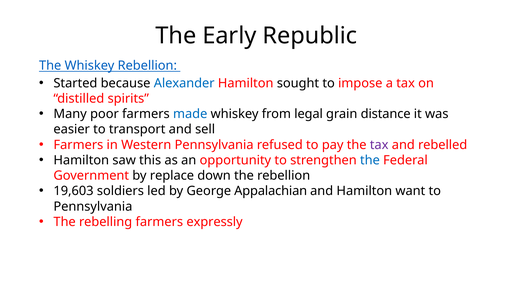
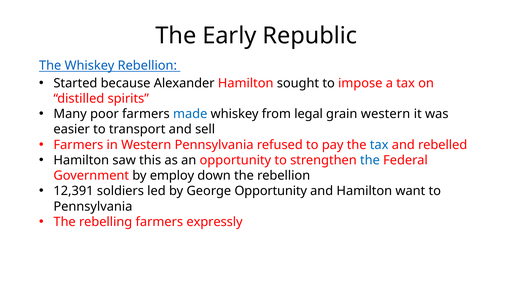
Alexander colour: blue -> black (184, 83)
grain distance: distance -> western (386, 114)
tax colour: purple -> blue (379, 145)
replace: replace -> employ (172, 175)
19,603: 19,603 -> 12,391 (74, 191)
George Appalachian: Appalachian -> Opportunity (271, 191)
